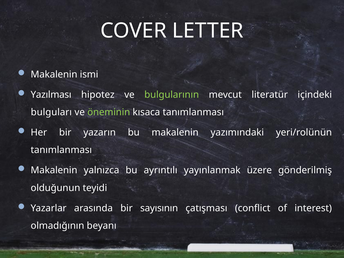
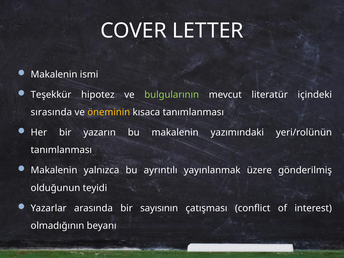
Yazılması: Yazılması -> Teşekkür (51, 95)
bulguları: bulguları -> sırasında (51, 112)
öneminin colour: light green -> yellow (109, 112)
